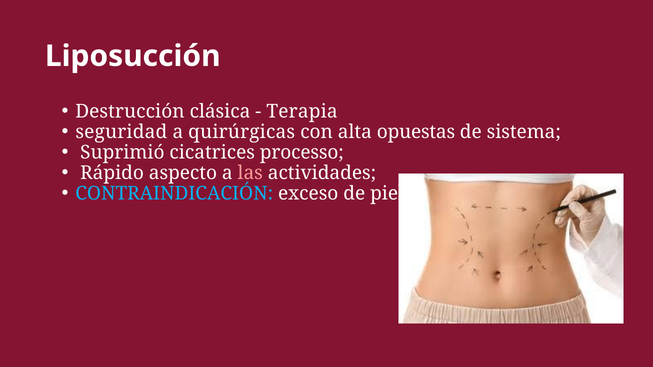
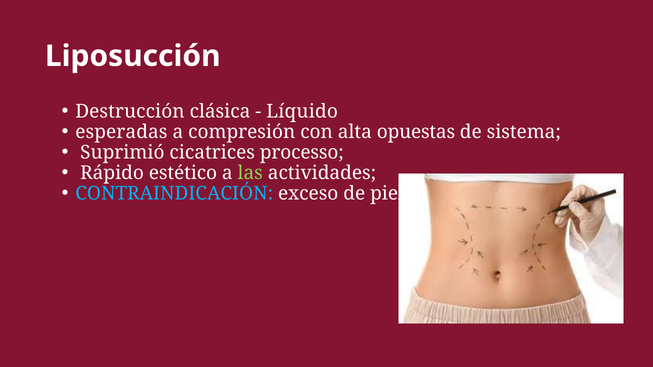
Terapia: Terapia -> Líquido (302, 112)
seguridad: seguridad -> esperadas (121, 132)
quirúrgicas: quirúrgicas -> compresión (242, 132)
aspecto: aspecto -> estético (183, 173)
las colour: pink -> light green (250, 173)
